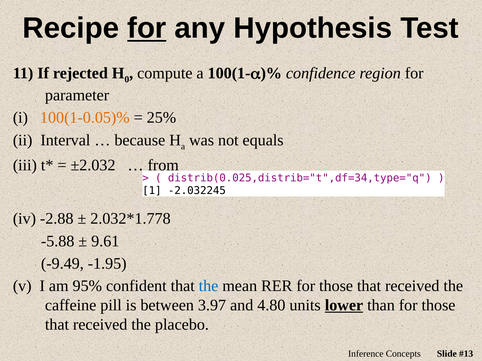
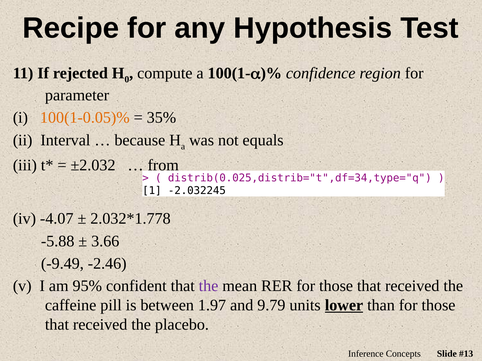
for underline: present -> none (147, 28)
25%: 25% -> 35% (161, 118)
-2.88: -2.88 -> -4.07 (57, 219)
9.61: 9.61 -> 3.66 (105, 241)
-1.95: -1.95 -> -2.46 (107, 264)
the colour: blue -> purple (209, 286)
3.97: 3.97 -> 1.97 (212, 306)
4.80: 4.80 -> 9.79 (271, 306)
